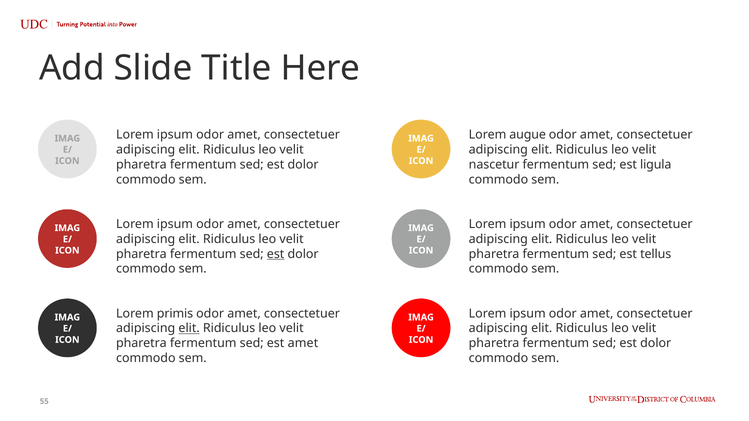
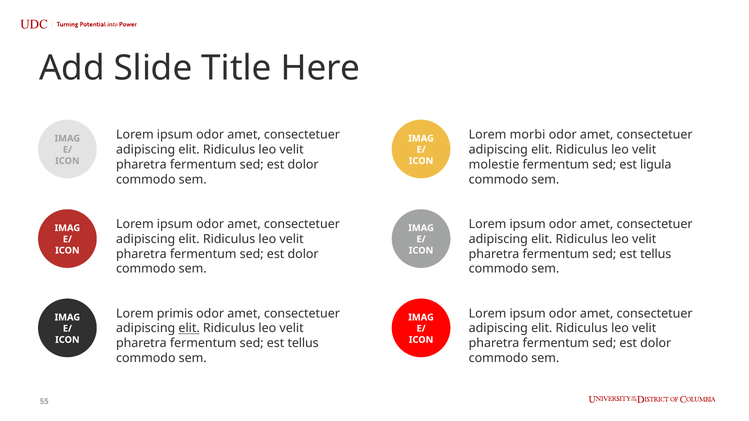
augue: augue -> morbi (528, 135)
nascetur: nascetur -> molestie (494, 165)
est underline: present -> none (276, 254)
amet: amet -> tellus (303, 344)
